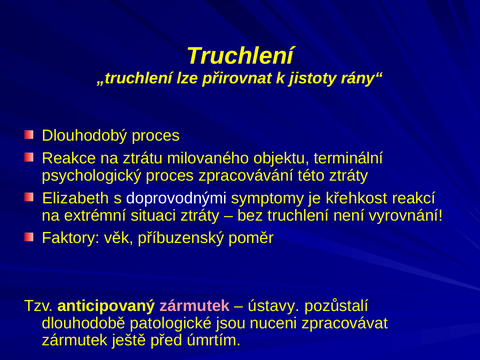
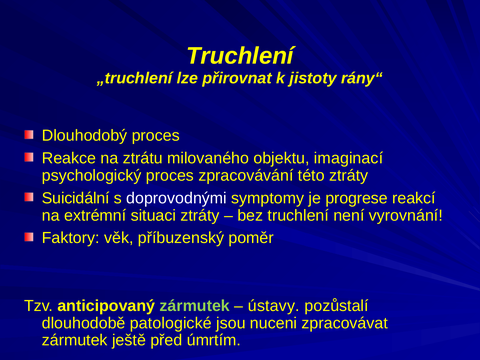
terminální: terminální -> imaginací (349, 158)
Elizabeth: Elizabeth -> Suicidální (76, 198)
křehkost: křehkost -> progrese (357, 198)
zármutek colour: pink -> light green (195, 306)
